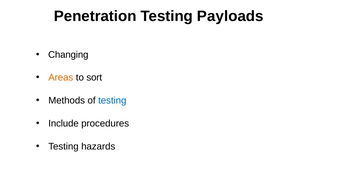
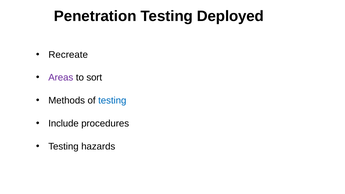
Payloads: Payloads -> Deployed (230, 16)
Changing: Changing -> Recreate (68, 55)
Areas colour: orange -> purple (61, 78)
